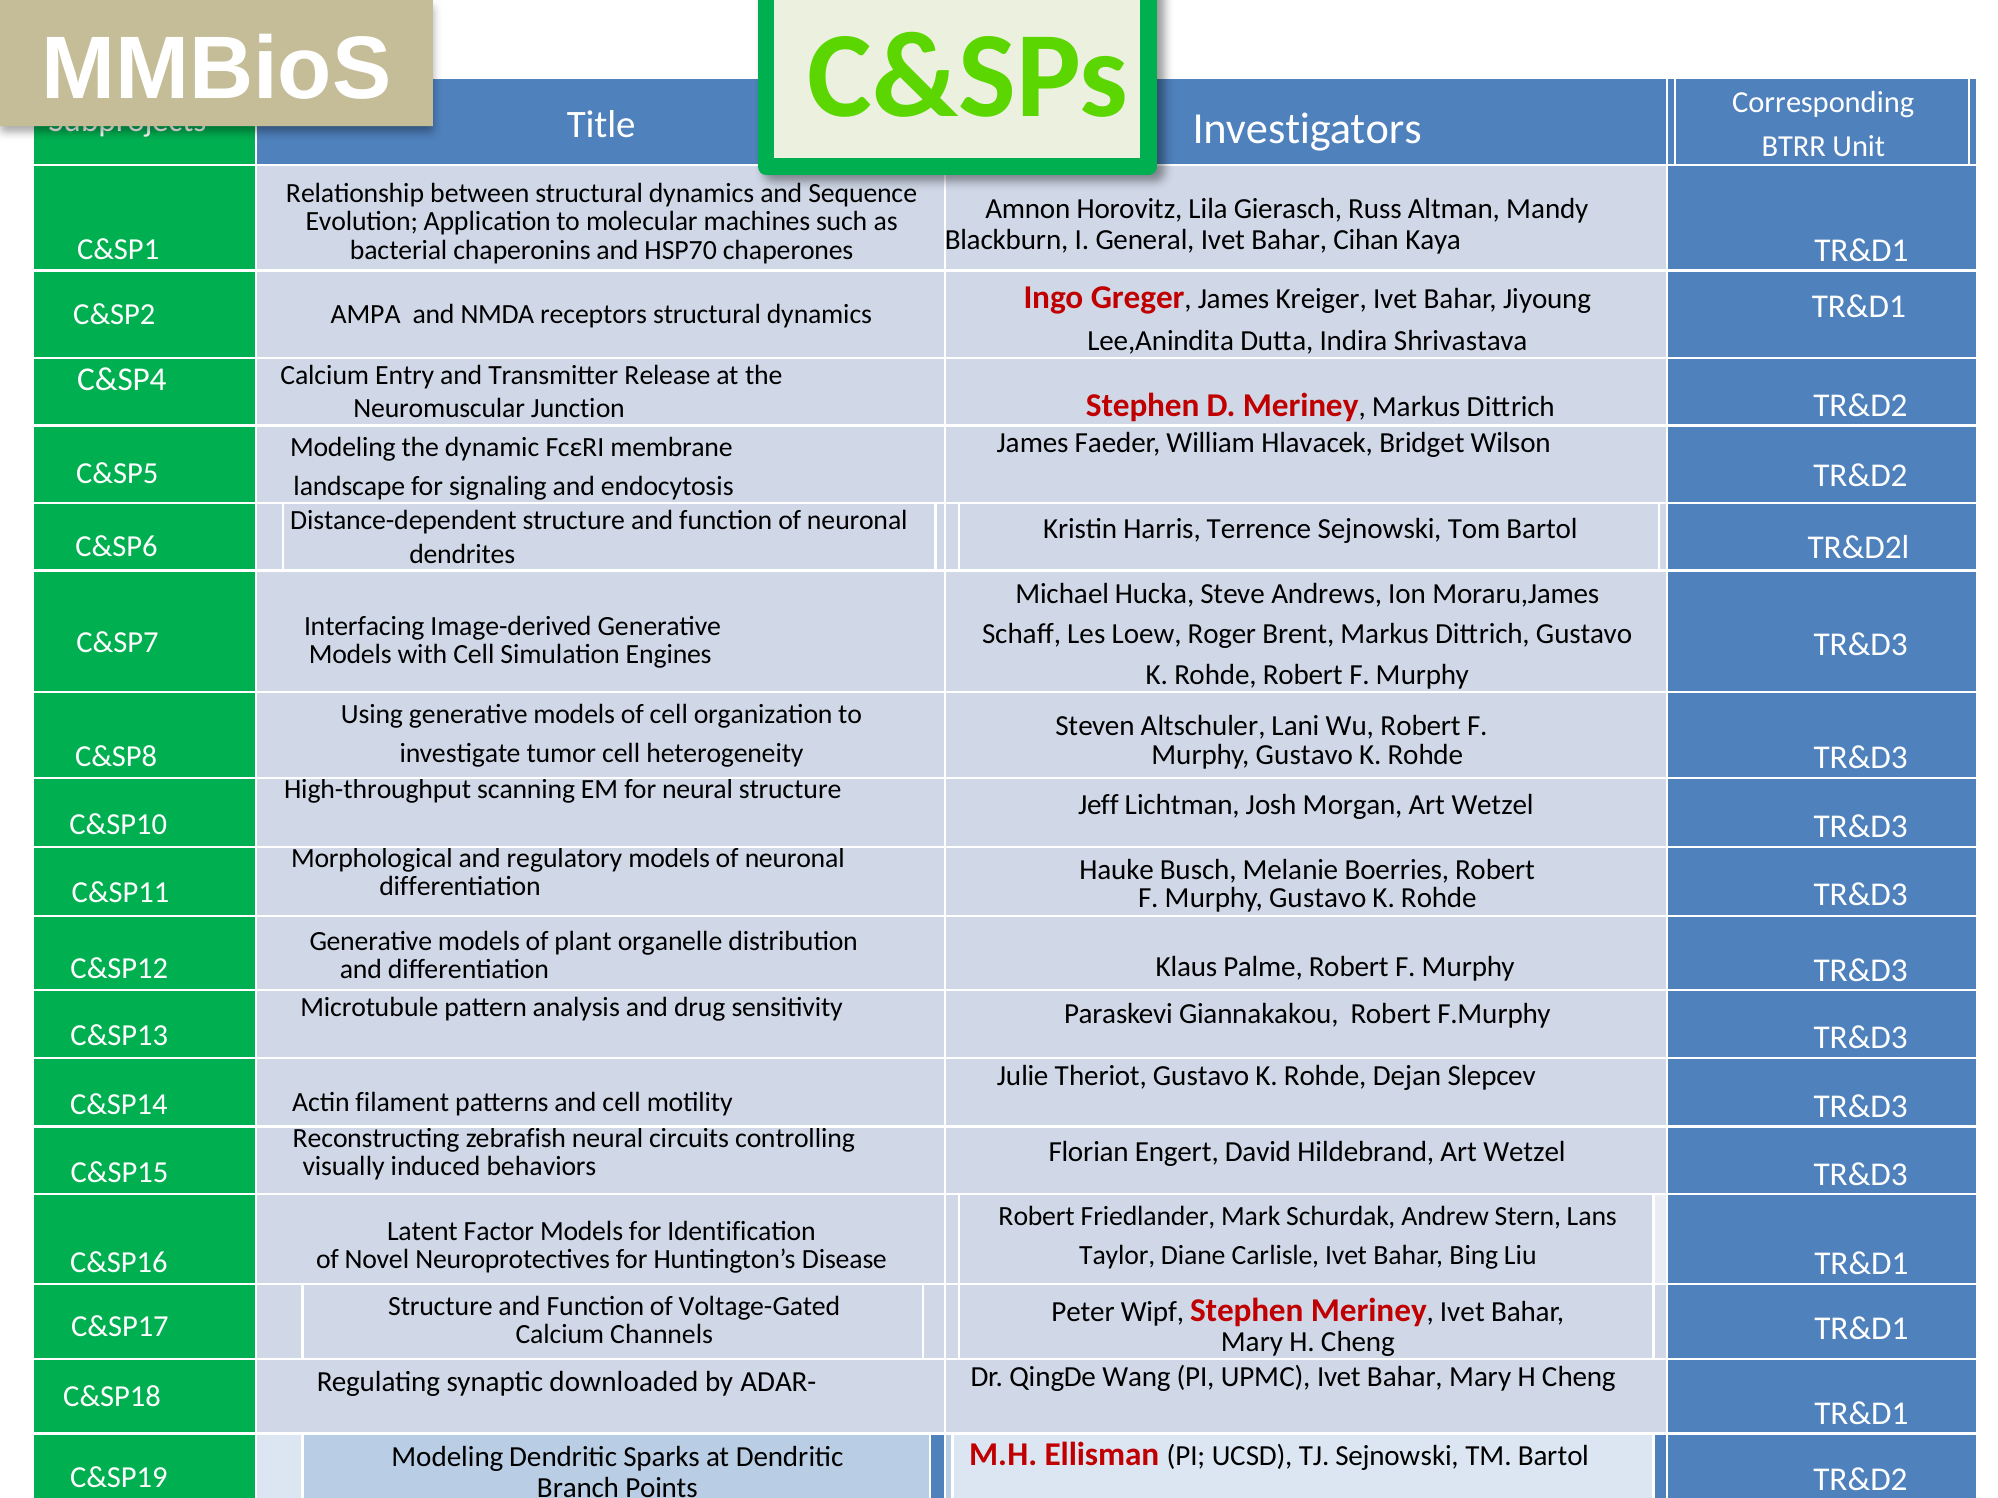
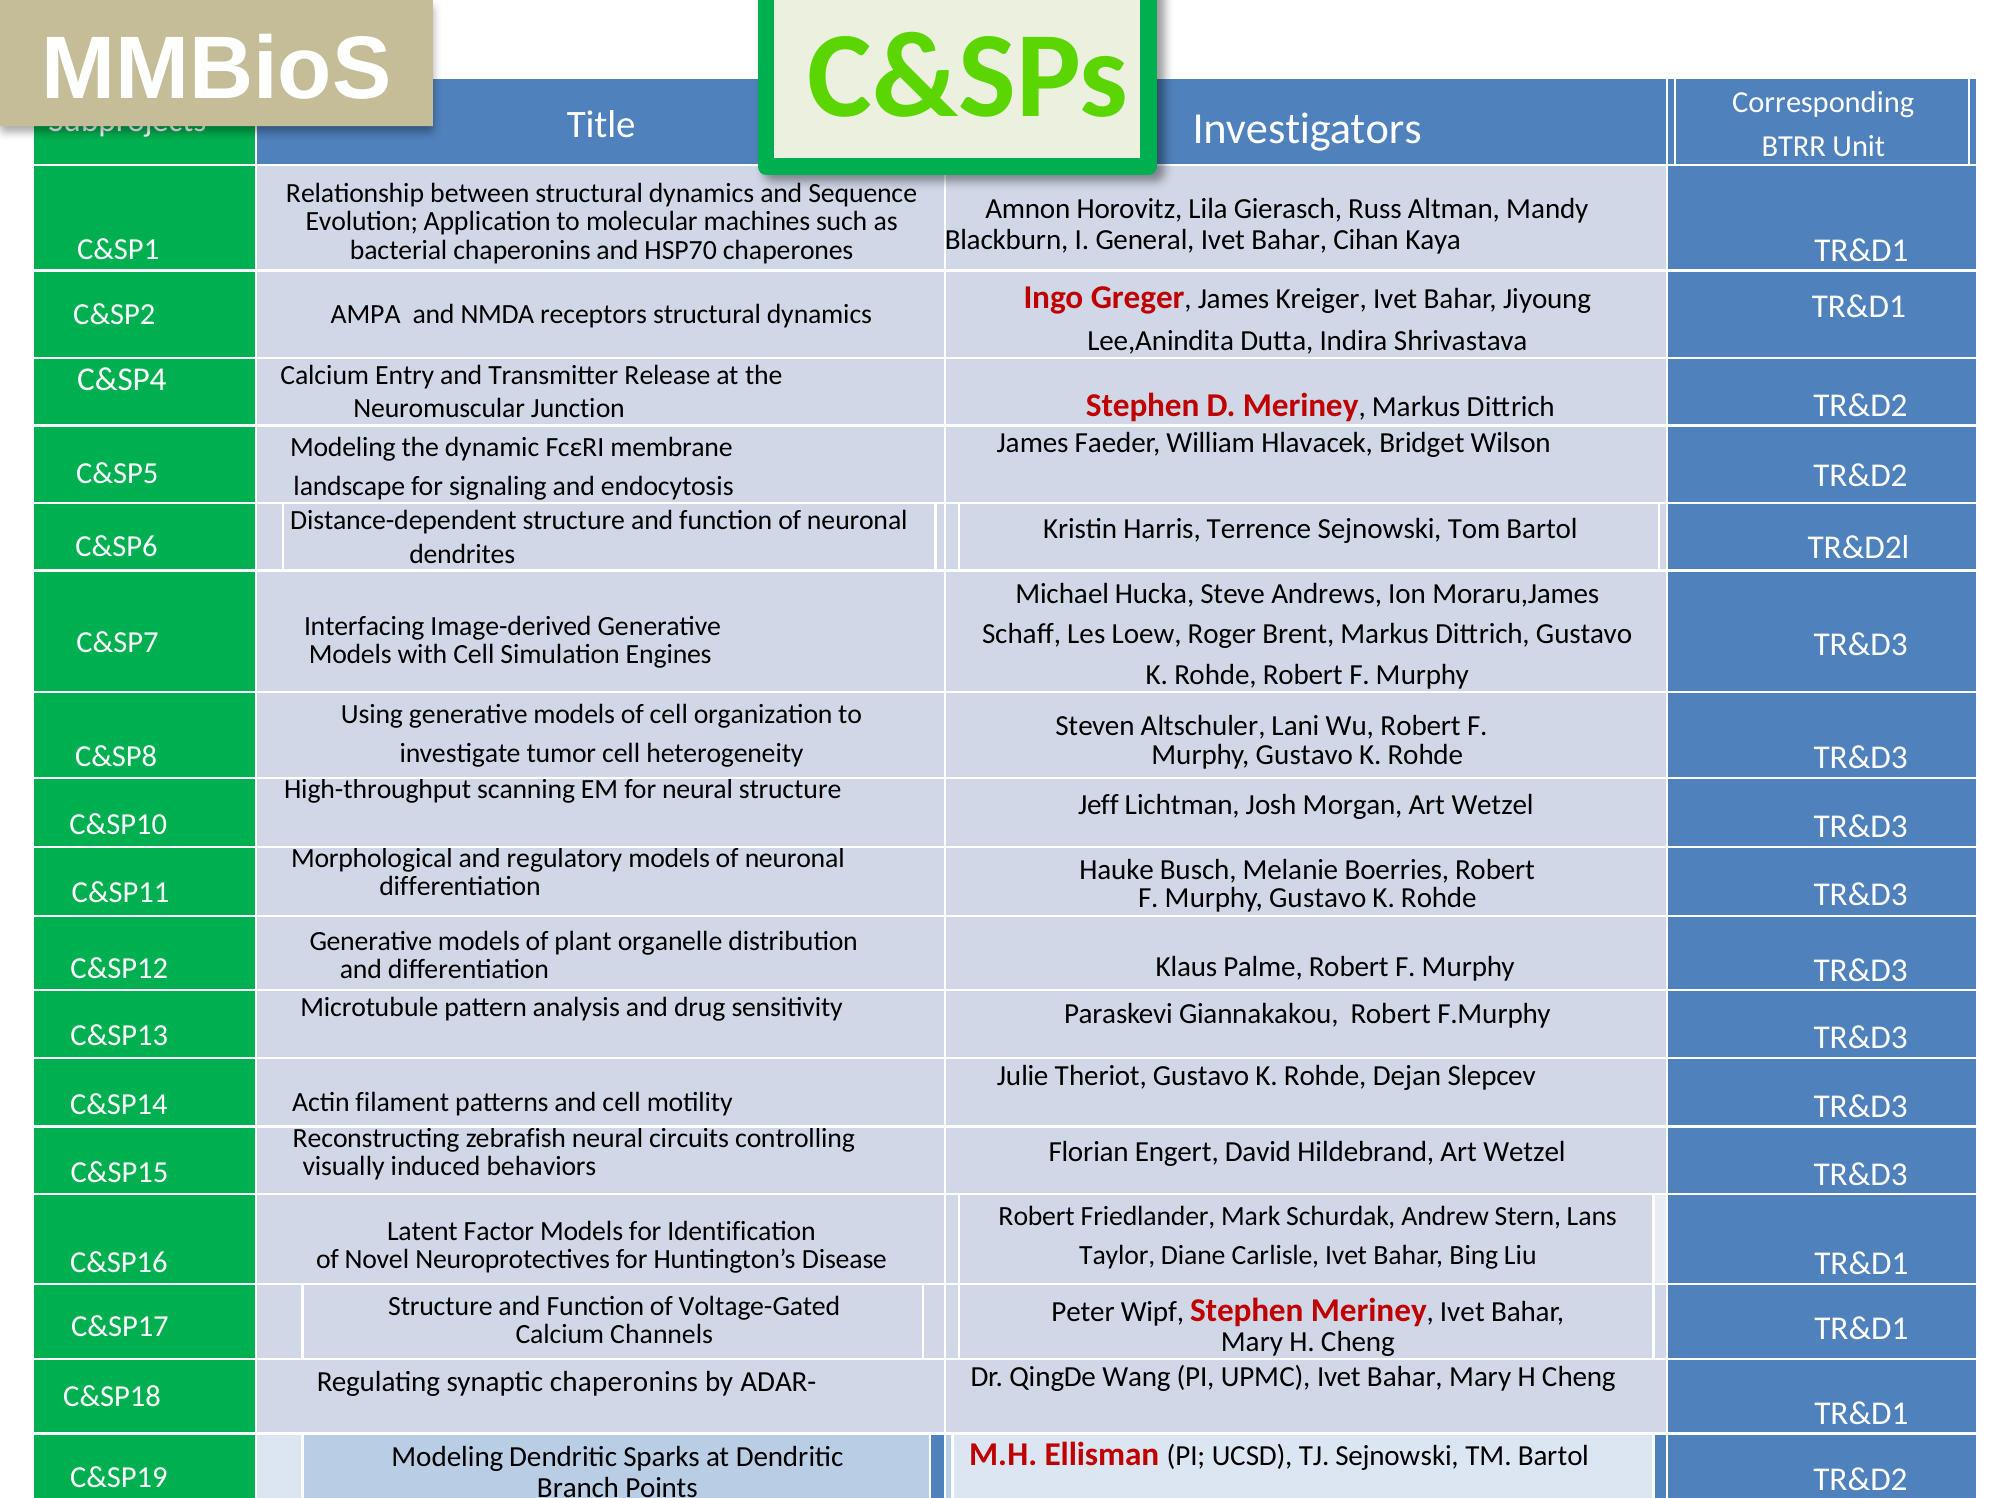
synaptic downloaded: downloaded -> chaperonins (624, 1383)
